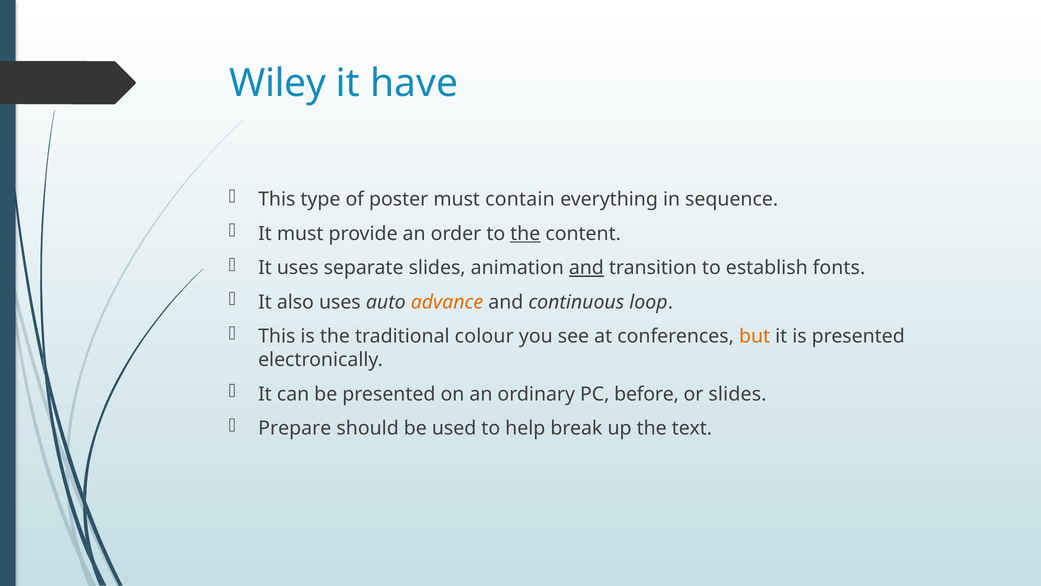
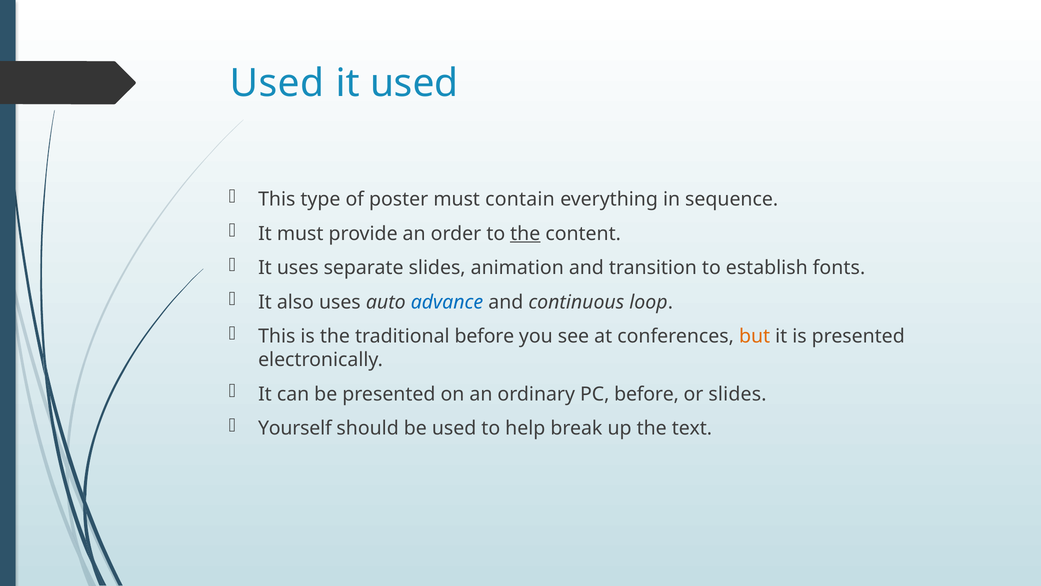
Wiley: Wiley -> Used (277, 83)
it have: have -> used (414, 83)
and underline: present -> none (586, 268)
advance colour: orange -> blue (447, 302)
traditional colour: colour -> before (484, 336)
Prepare: Prepare -> Yourself (295, 428)
